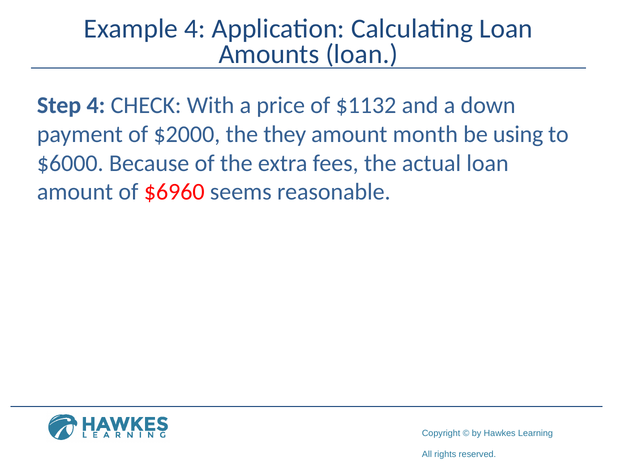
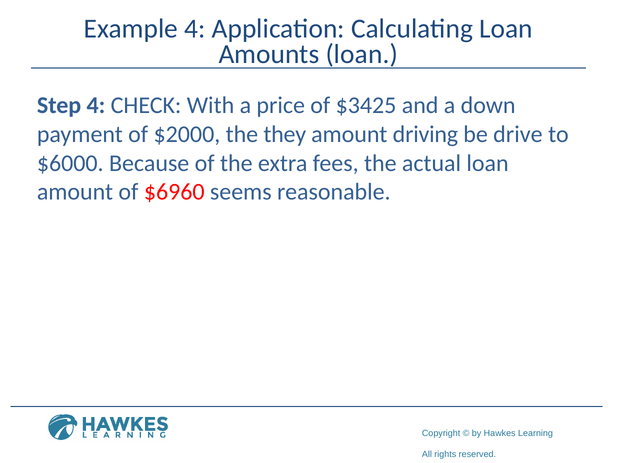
$1132: $1132 -> $3425 (366, 105)
month: month -> driving (425, 134)
using: using -> drive (518, 134)
